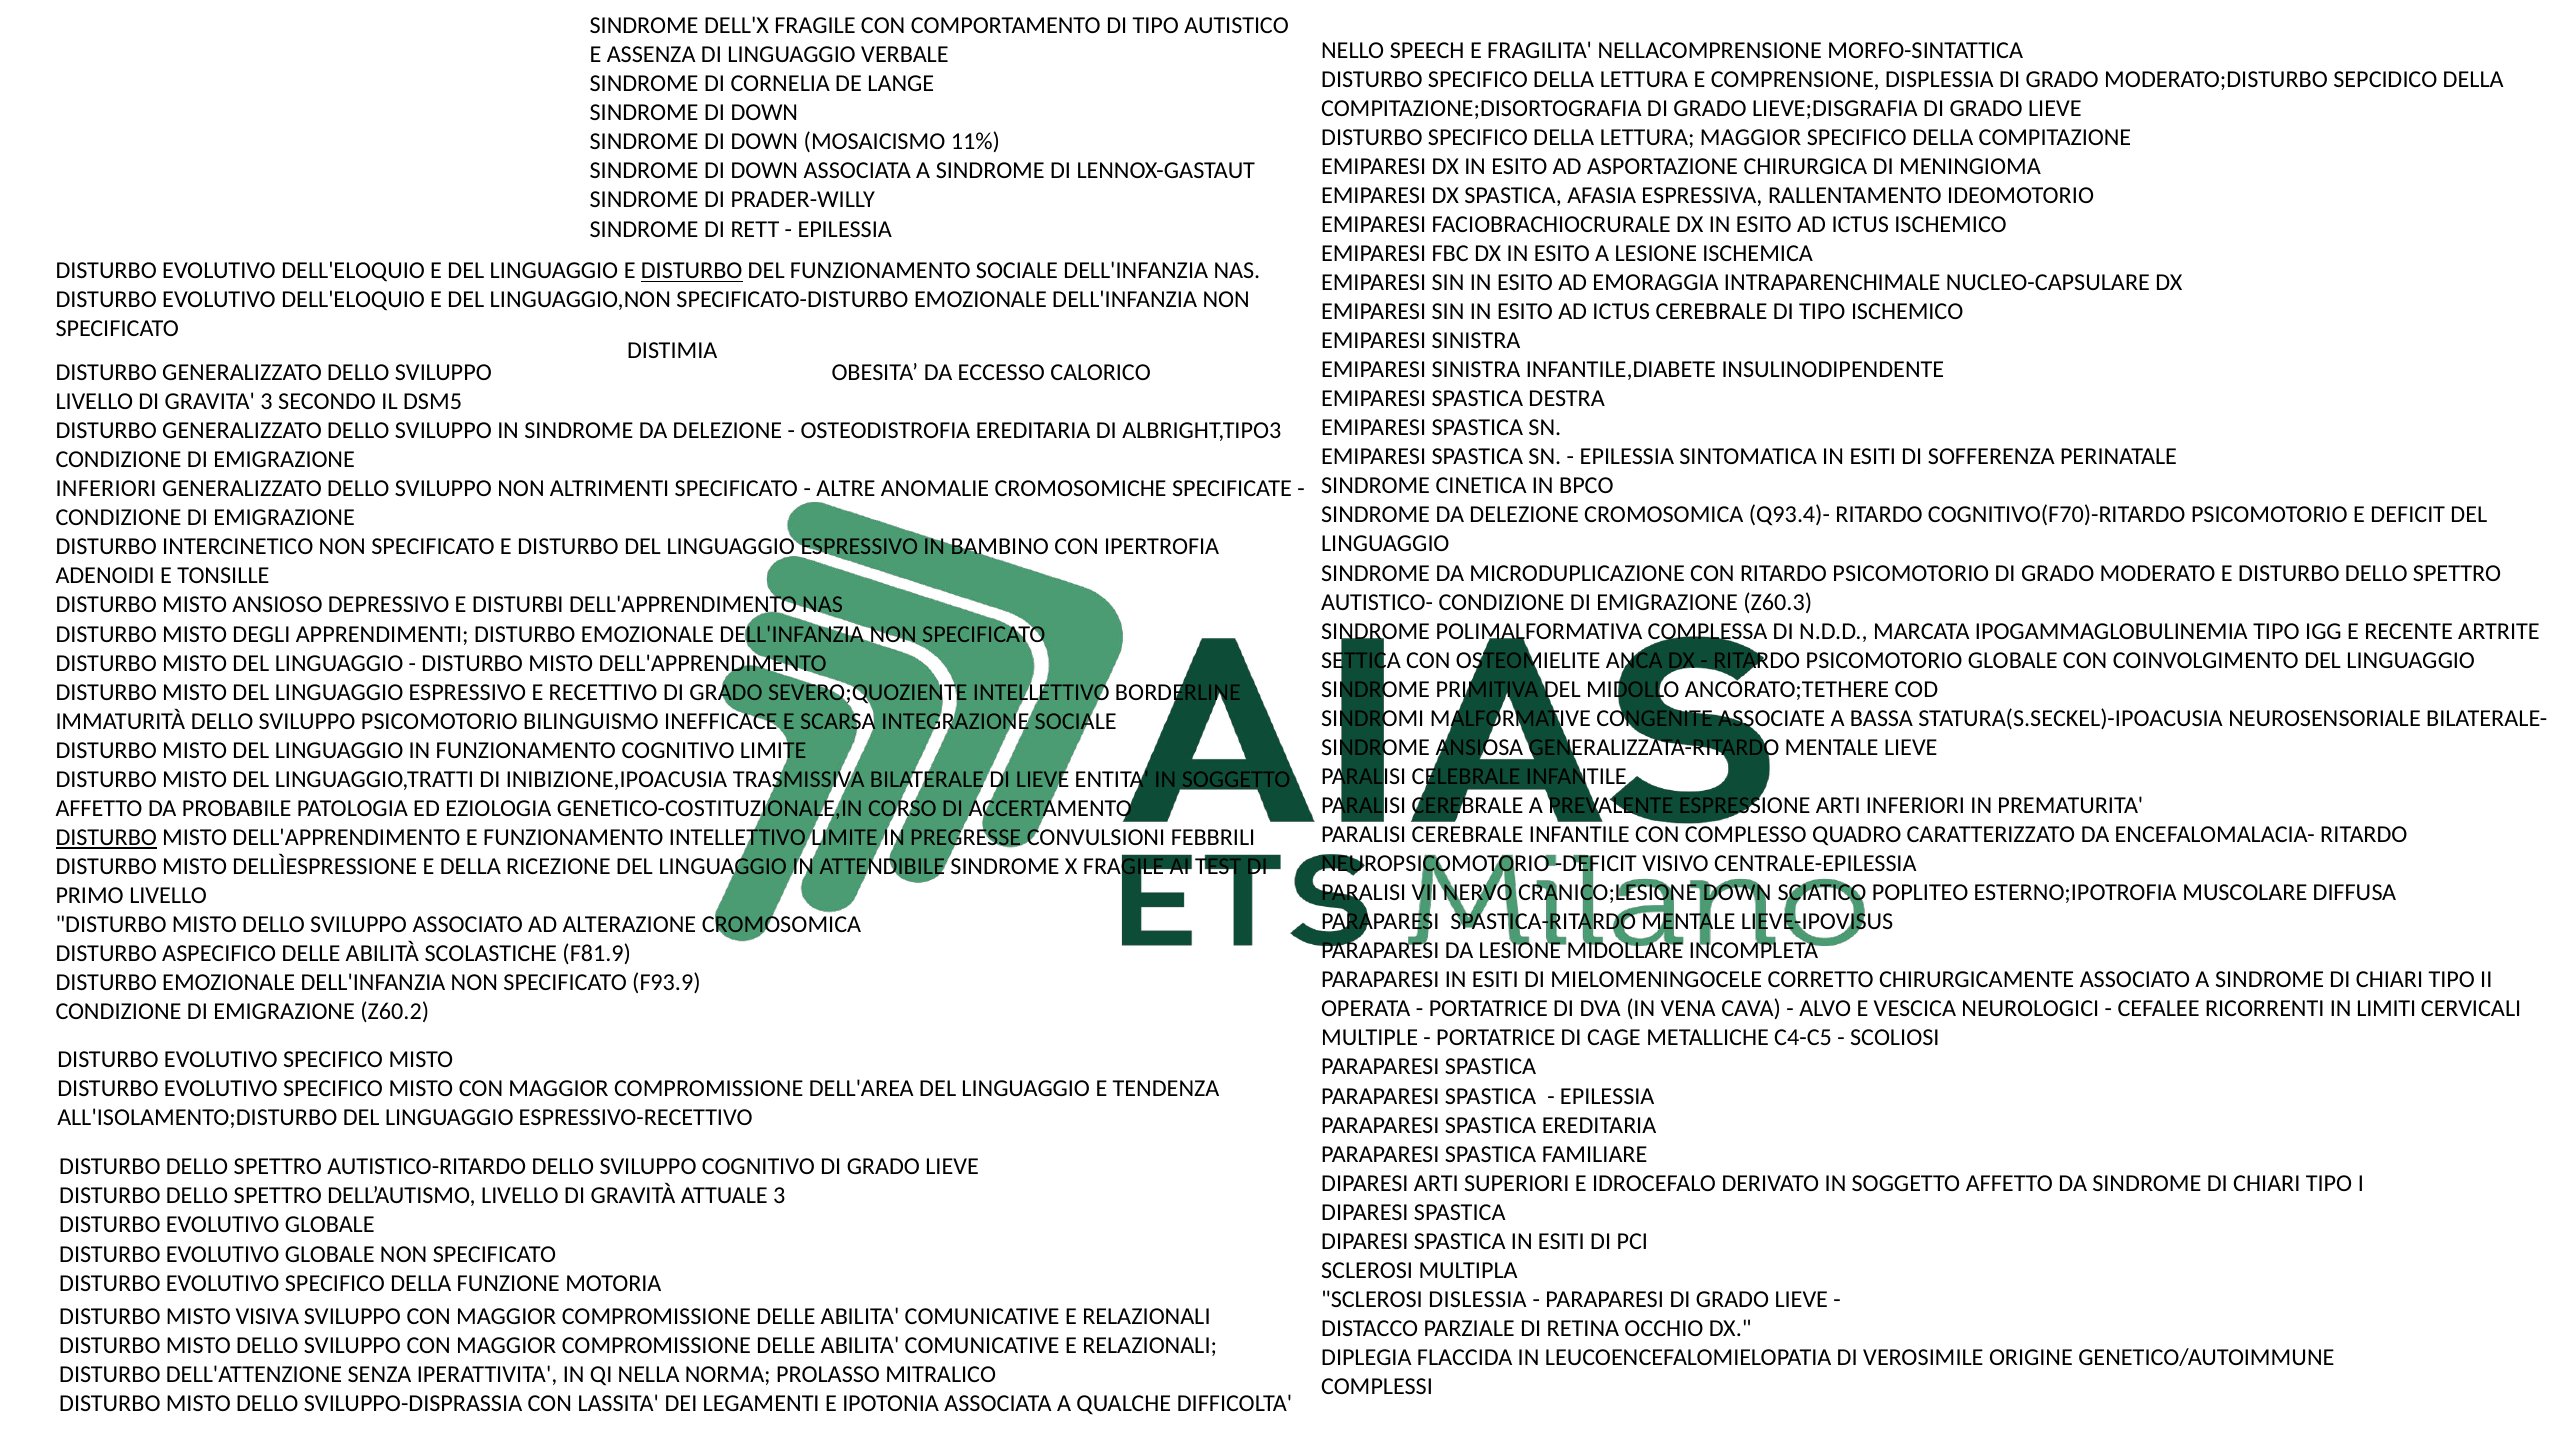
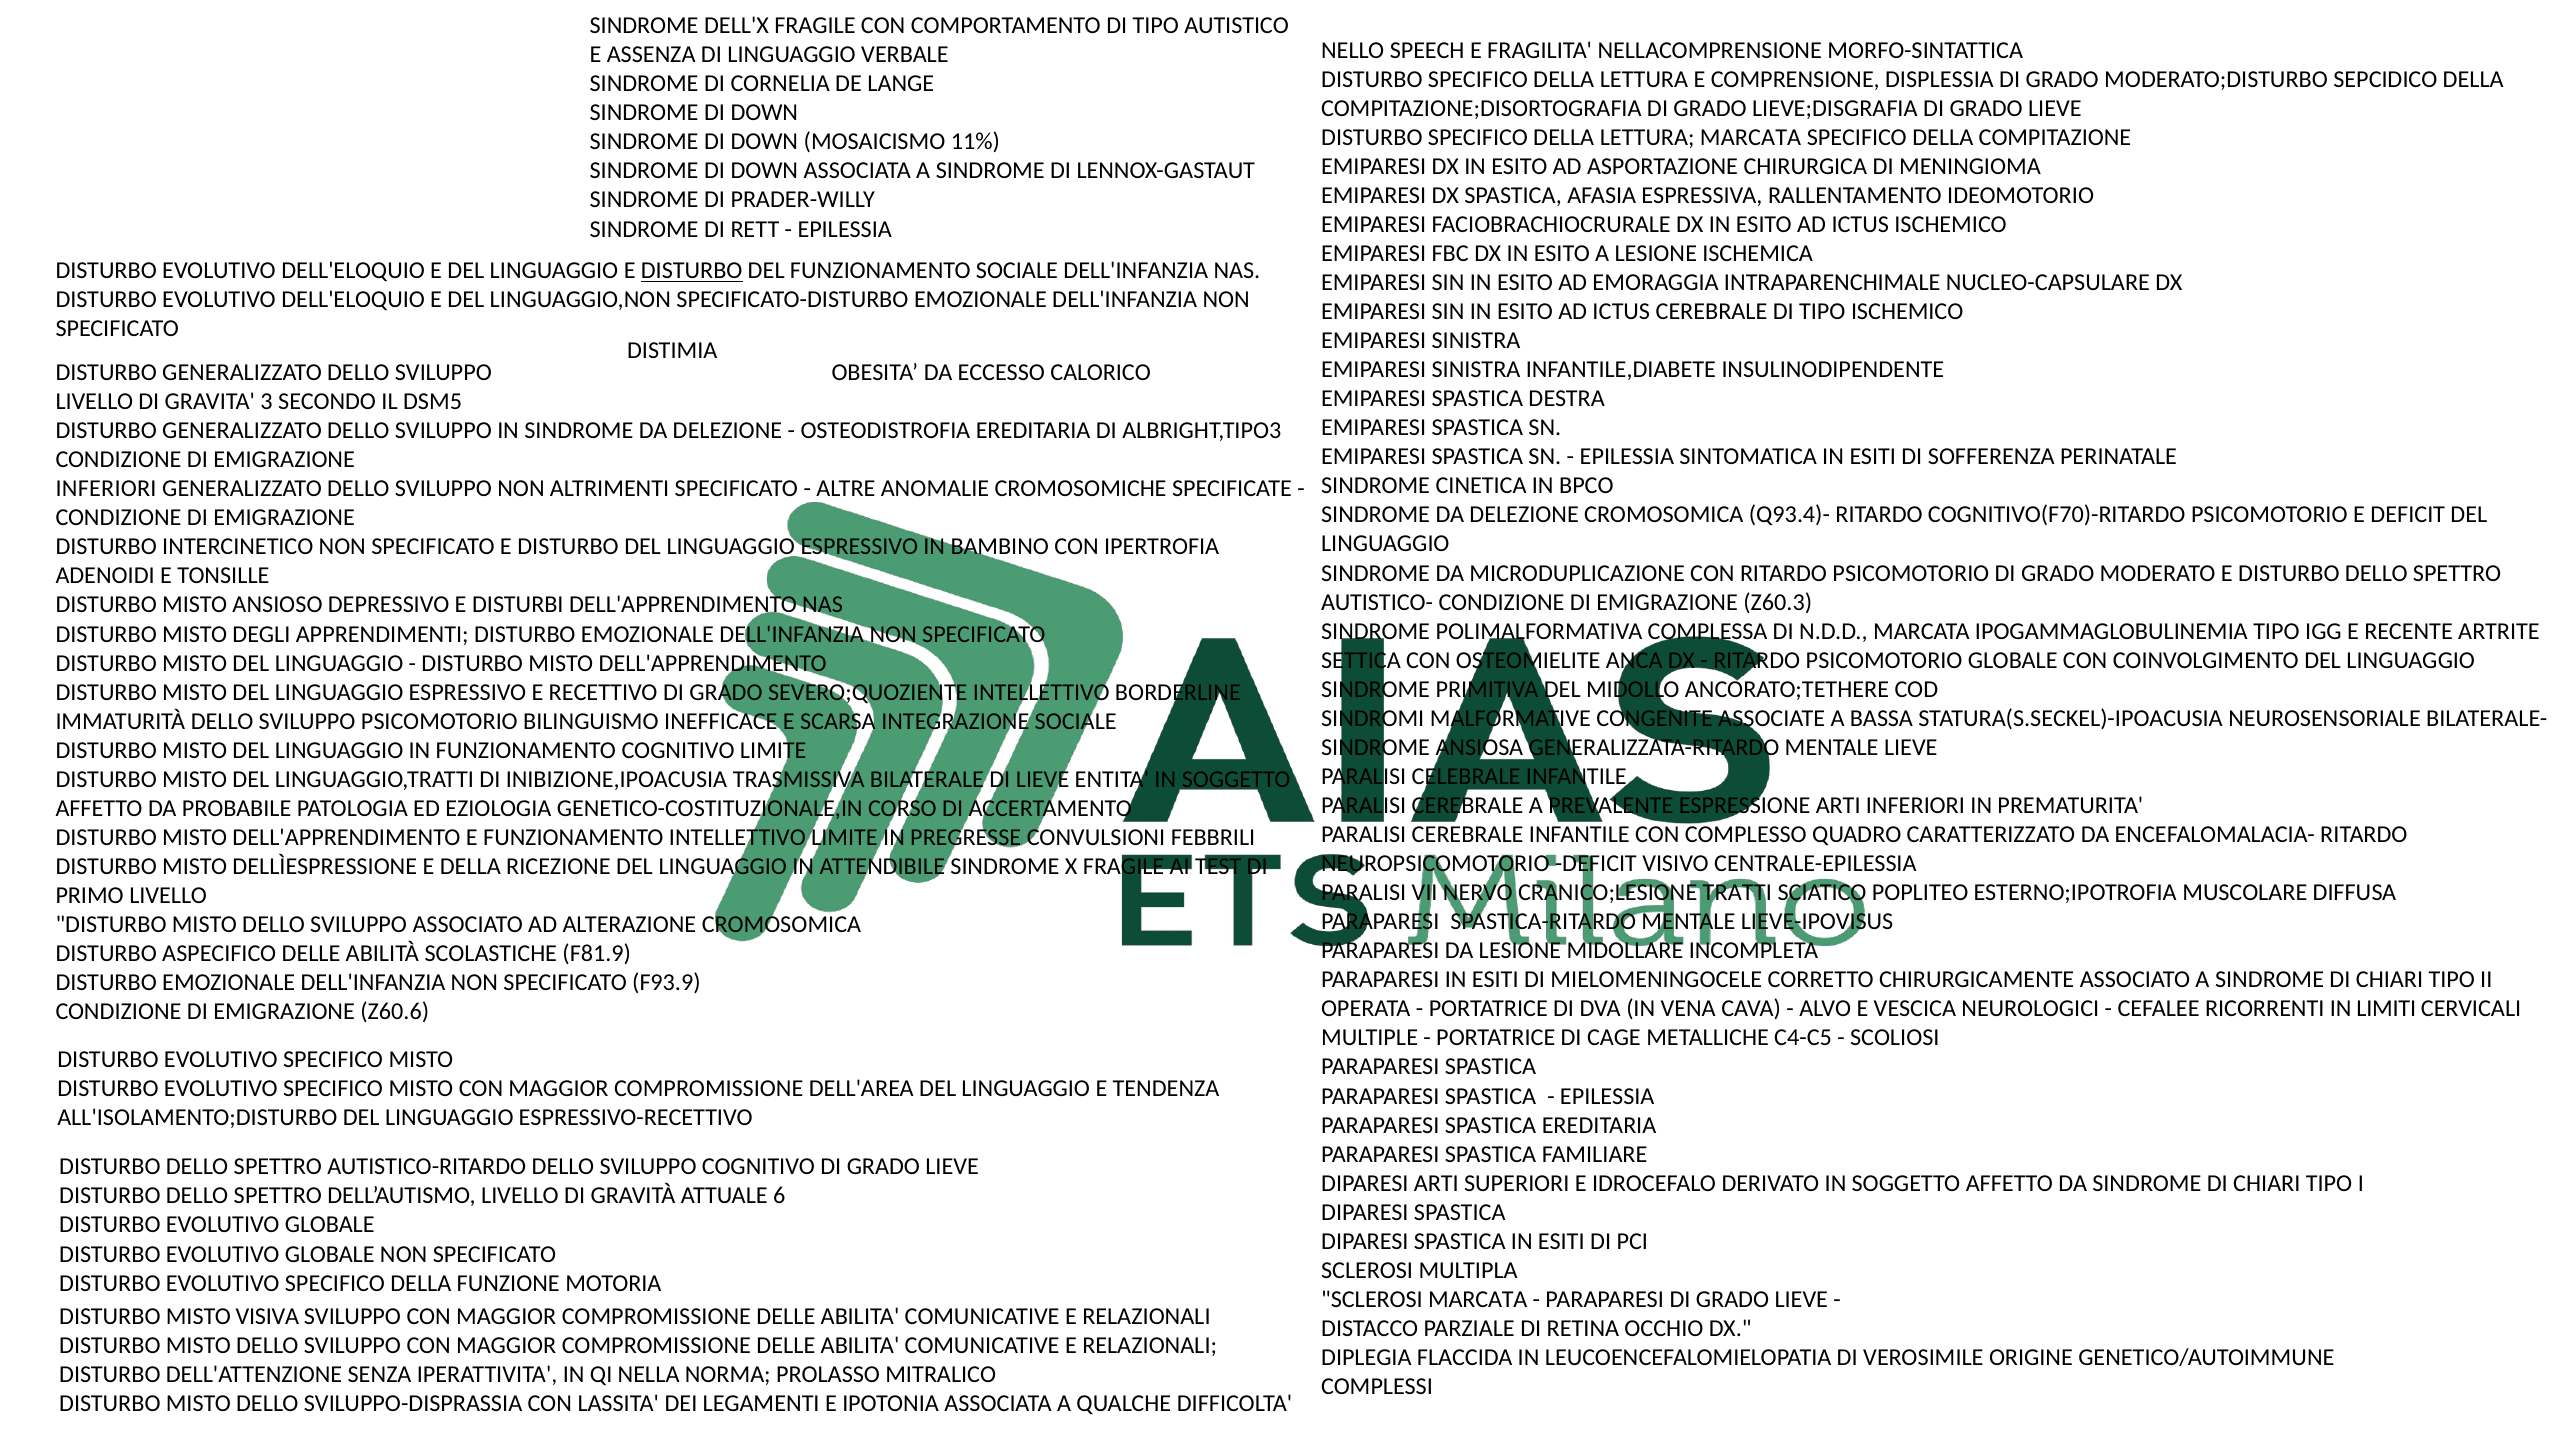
LETTURA MAGGIOR: MAGGIOR -> MARCATA (1751, 137)
DISTURBO underline: present -> none (106, 837)
CRANICO;LESIONE DOWN: DOWN -> TRATTI (1737, 893)
Z60.2: Z60.2 -> Z60.6 (395, 1012)
ATTUALE 3: 3 -> 6 (779, 1196)
SCLEROSI DISLESSIA: DISLESSIA -> MARCATA (1478, 1299)
